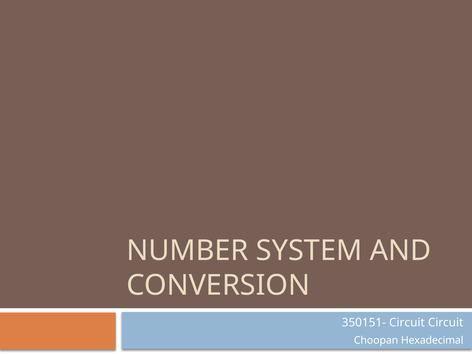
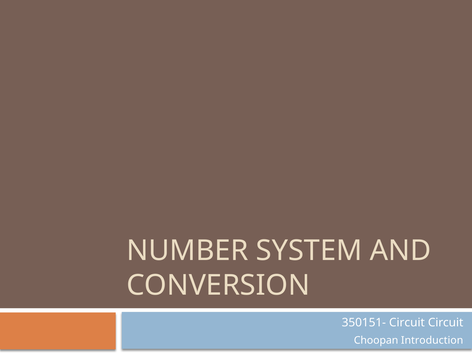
Hexadecimal: Hexadecimal -> Introduction (432, 340)
